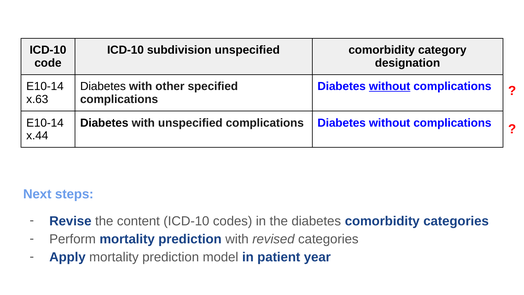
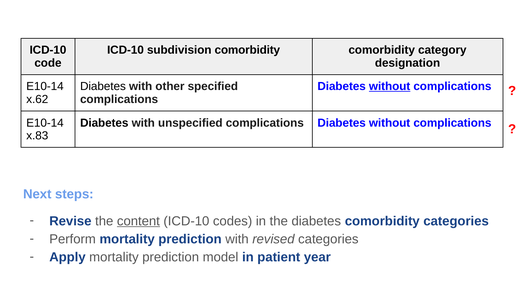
subdivision unspecified: unspecified -> comorbidity (247, 50)
x.63: x.63 -> x.62 (37, 99)
x.44: x.44 -> x.83 (37, 136)
content underline: none -> present (138, 221)
